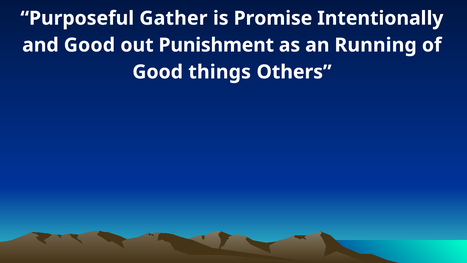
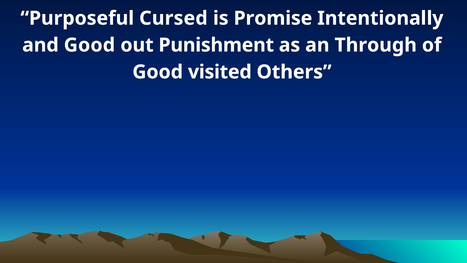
Gather: Gather -> Cursed (173, 18)
Running: Running -> Through (376, 45)
things: things -> visited (220, 72)
